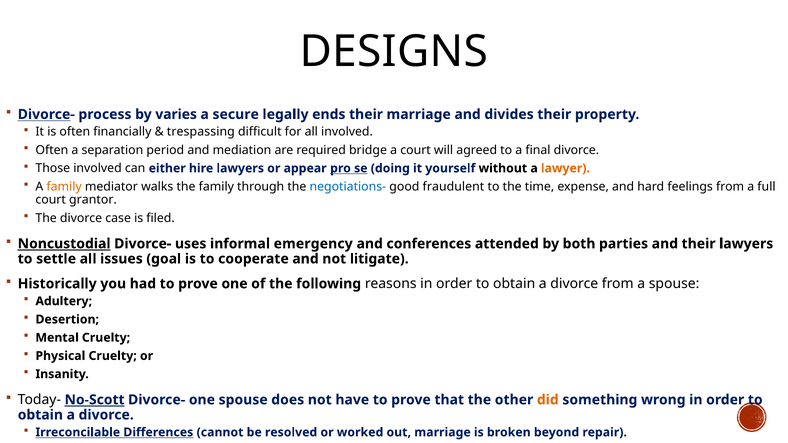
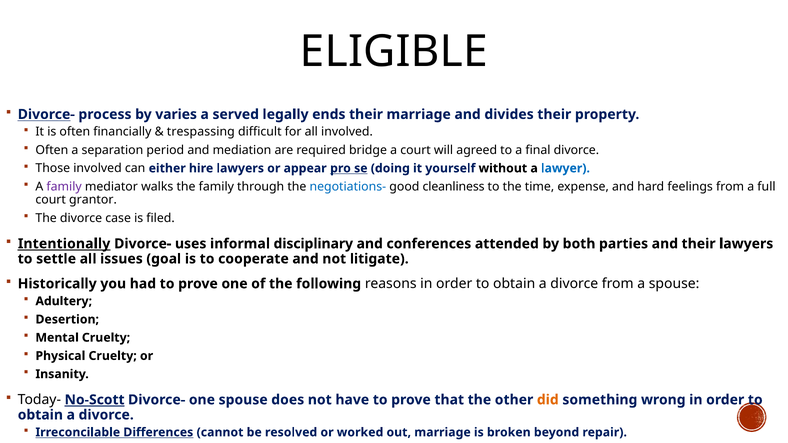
DESIGNS: DESIGNS -> ELIGIBLE (394, 52)
secure: secure -> served (236, 114)
lawyer colour: orange -> blue (565, 168)
family colour: orange -> purple (64, 187)
fraudulent: fraudulent -> cleanliness (454, 187)
Noncustodial: Noncustodial -> Intentionally (64, 244)
emergency: emergency -> disciplinary (313, 244)
